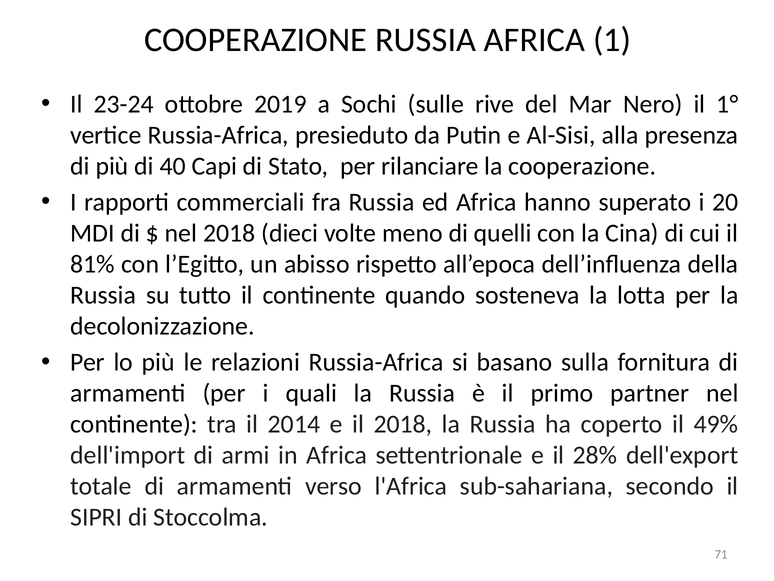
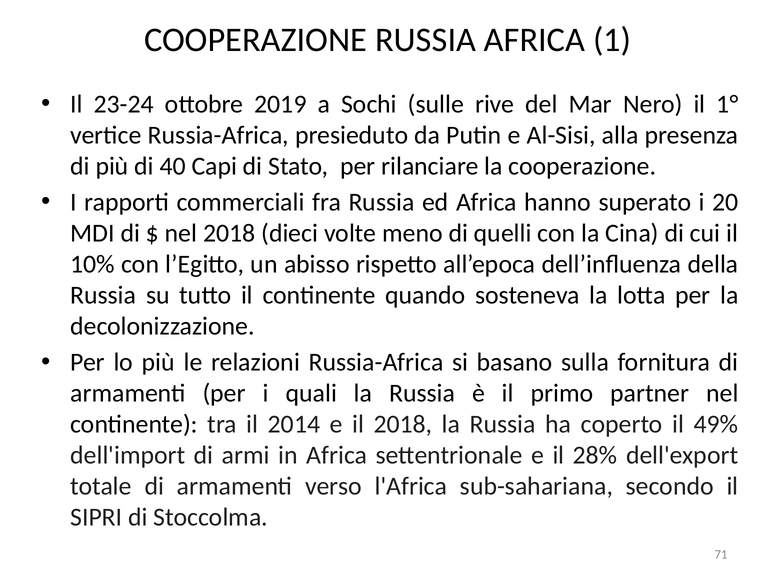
81%: 81% -> 10% (93, 264)
